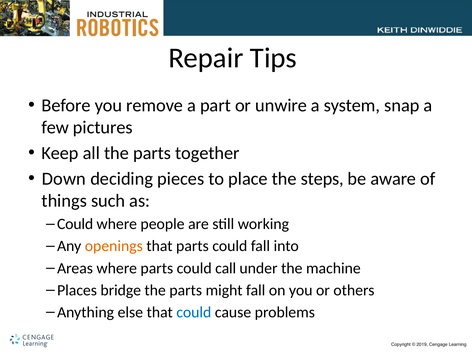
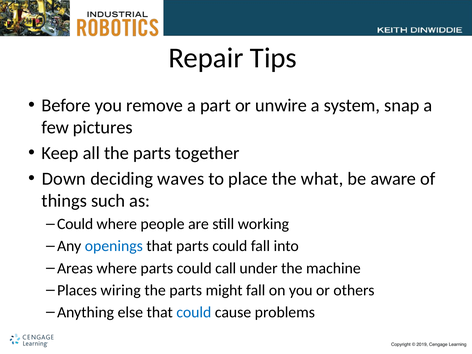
pieces: pieces -> waves (181, 179)
steps: steps -> what (322, 179)
openings colour: orange -> blue (114, 246)
bridge: bridge -> wiring (121, 290)
